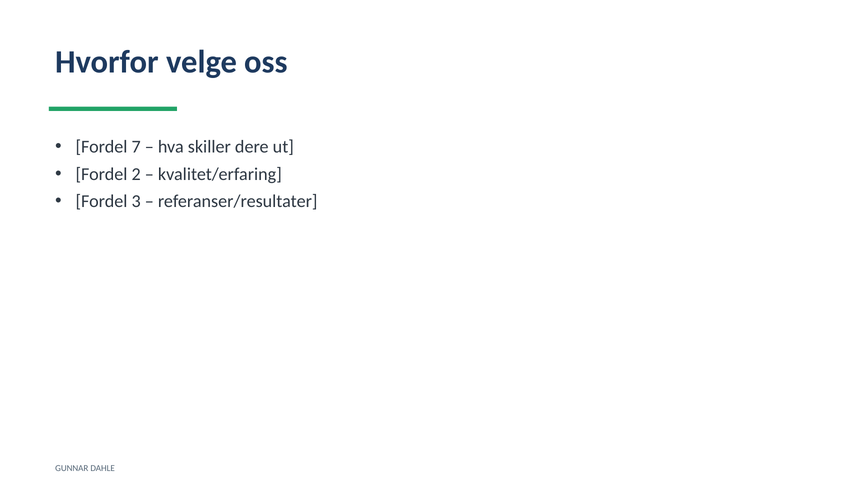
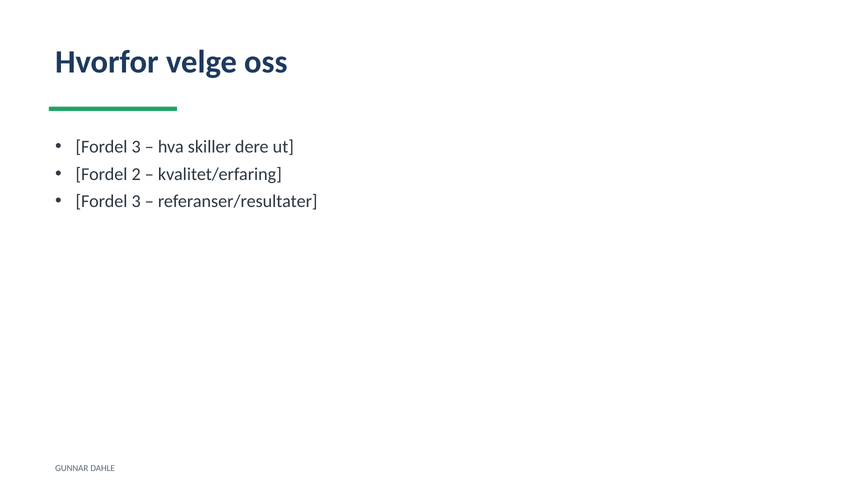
7: 7 -> 3 (136, 147)
